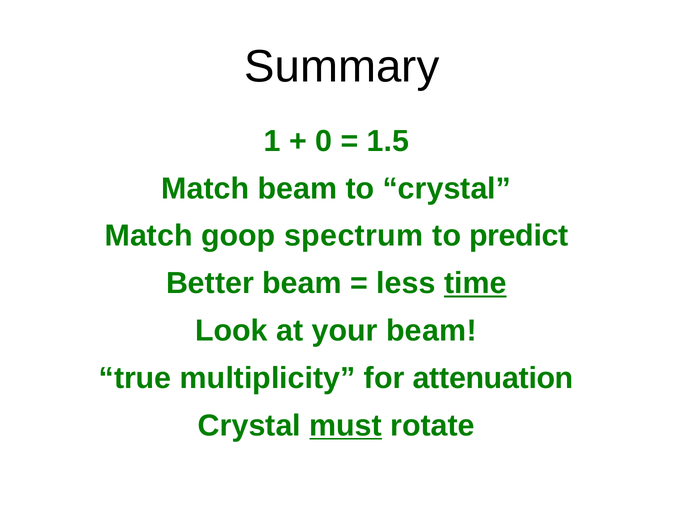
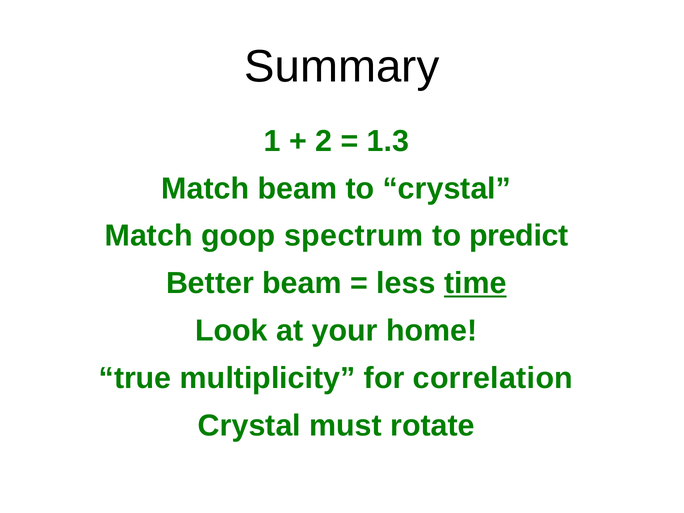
0: 0 -> 2 (324, 141)
1.5: 1.5 -> 1.3 (388, 141)
your beam: beam -> home (432, 331)
attenuation: attenuation -> correlation (493, 378)
must underline: present -> none (346, 426)
